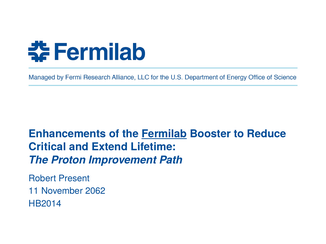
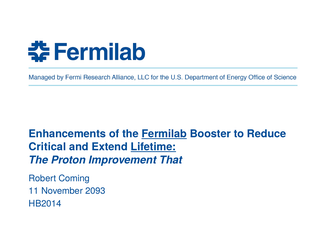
Lifetime underline: none -> present (153, 147)
Path: Path -> That (171, 160)
Present: Present -> Coming (74, 179)
2062: 2062 -> 2093 (95, 191)
